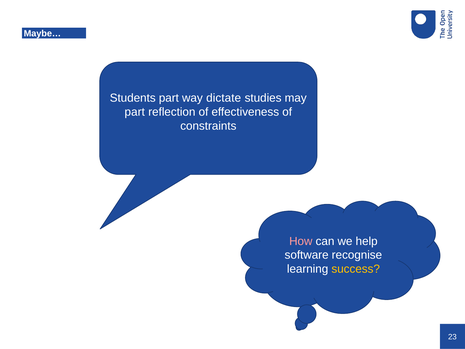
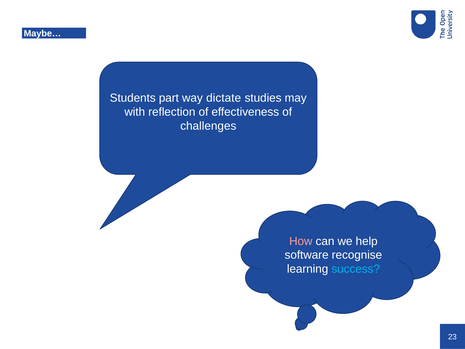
part: part -> with (135, 112)
constraints: constraints -> challenges (208, 126)
success colour: yellow -> light blue (356, 269)
